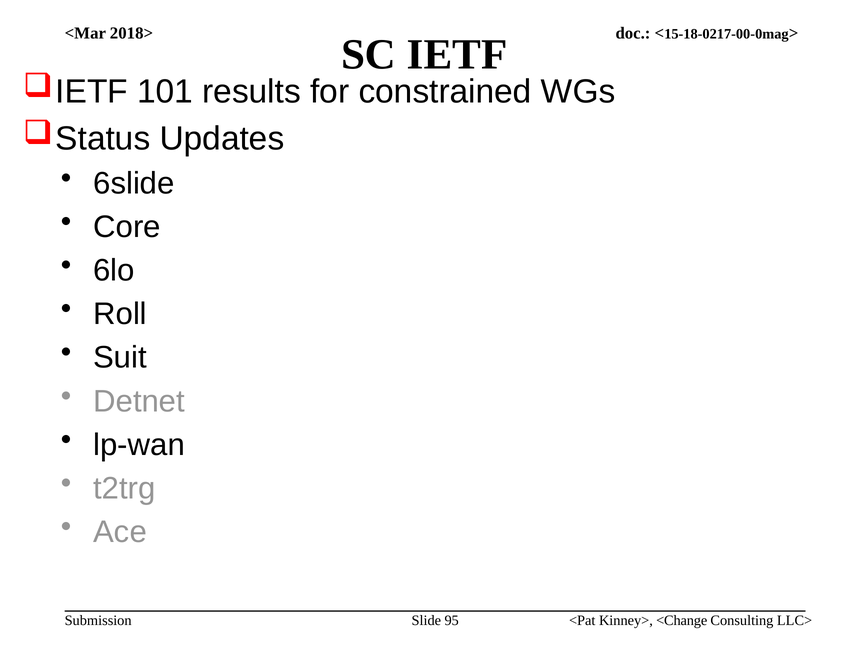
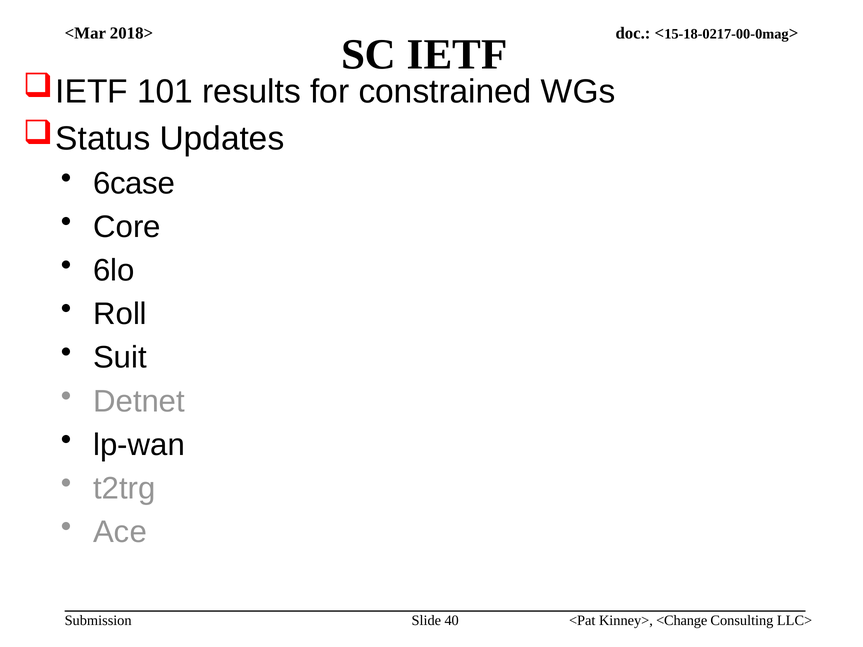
6slide: 6slide -> 6case (134, 183)
95: 95 -> 40 (452, 621)
